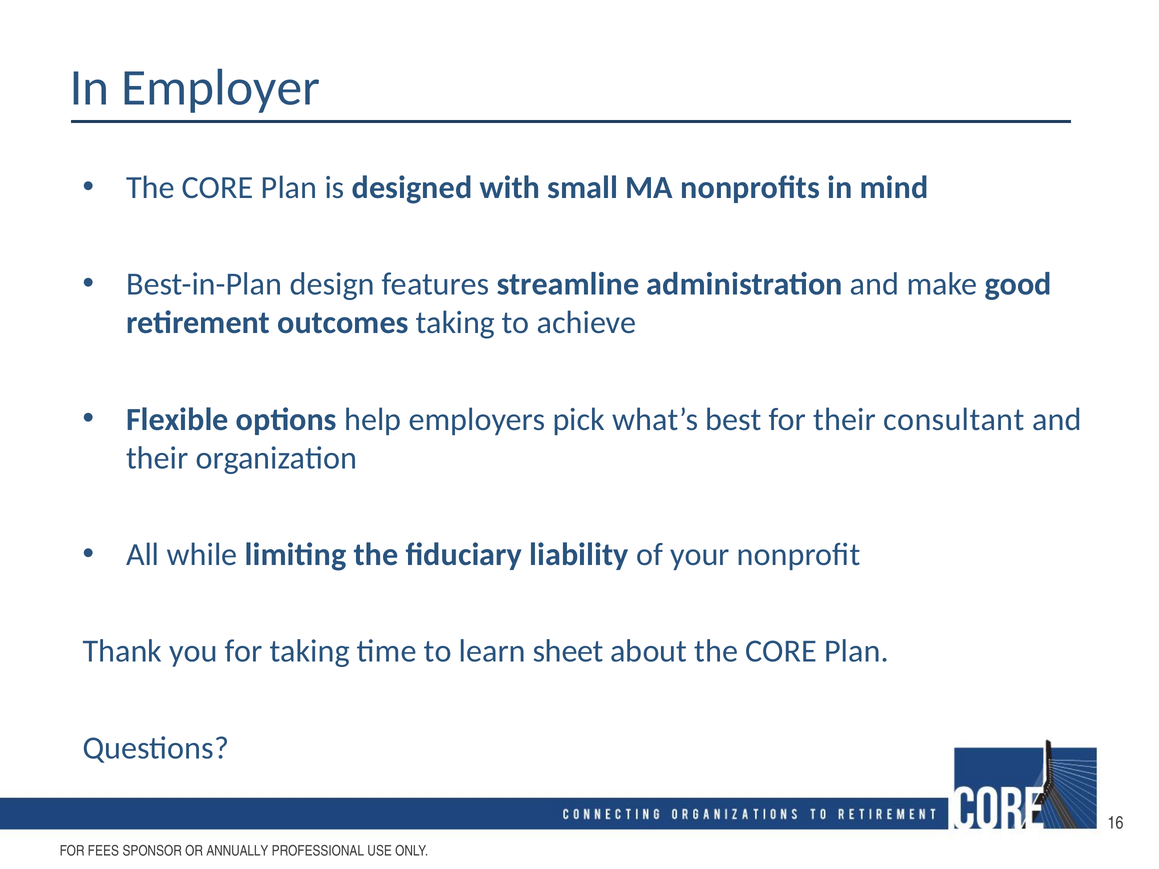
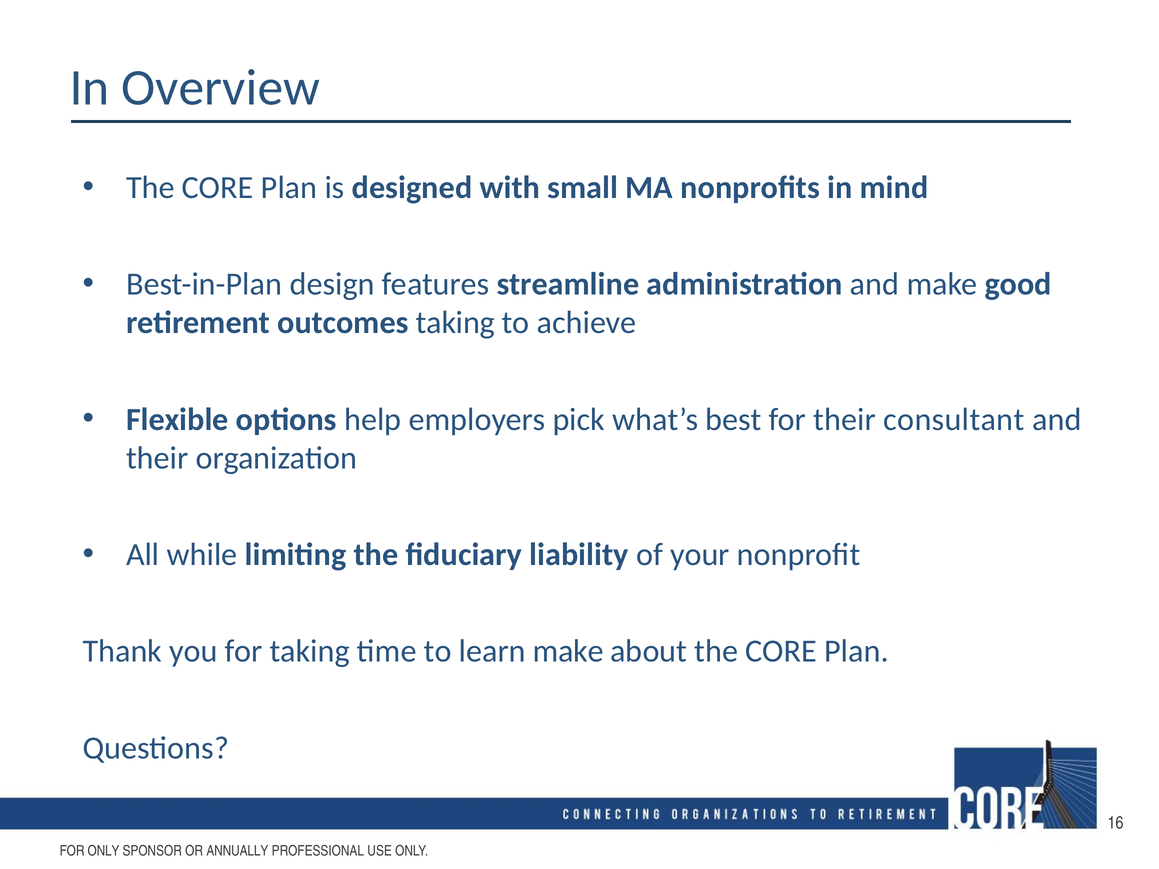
Employer: Employer -> Overview (221, 88)
learn sheet: sheet -> make (568, 652)
FOR FEES: FEES -> ONLY (104, 851)
